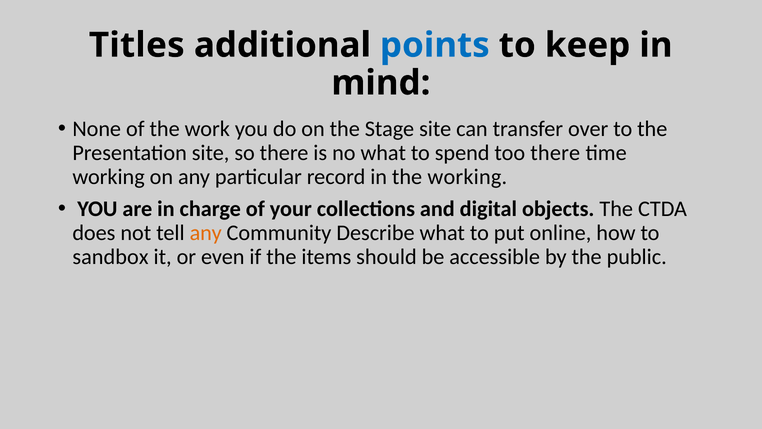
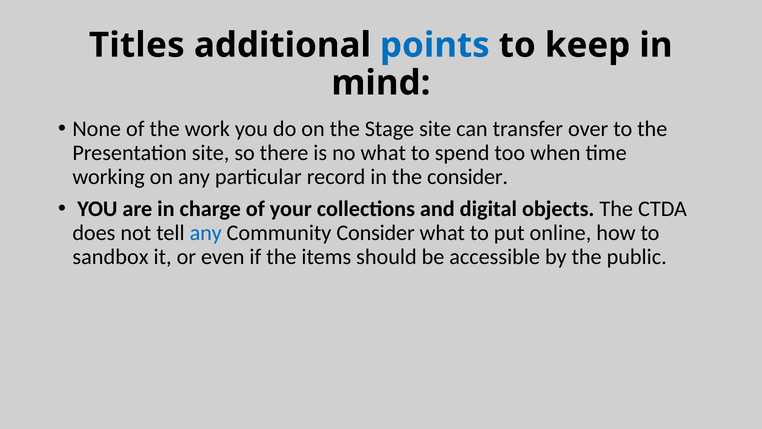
too there: there -> when (555, 153)
the working: working -> consider (468, 177)
any colour: orange -> blue (206, 233)
Community Describe: Describe -> Consider (376, 233)
